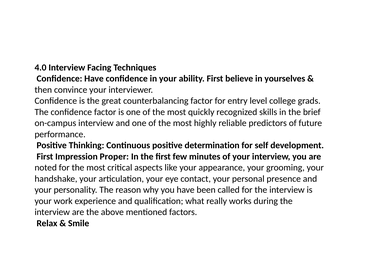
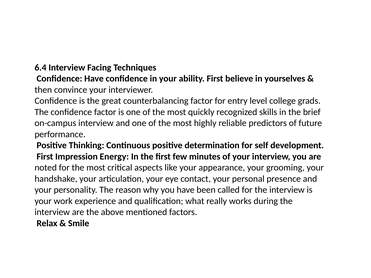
4.0: 4.0 -> 6.4 (41, 68)
Proper: Proper -> Energy (114, 157)
